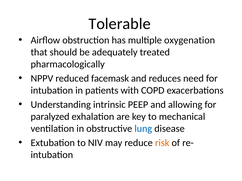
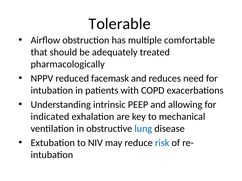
oxygenation: oxygenation -> comfortable (190, 40)
paralyzed: paralyzed -> indicated (50, 117)
risk colour: orange -> blue (162, 143)
